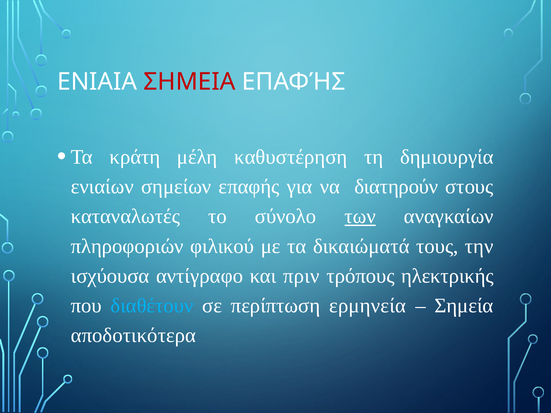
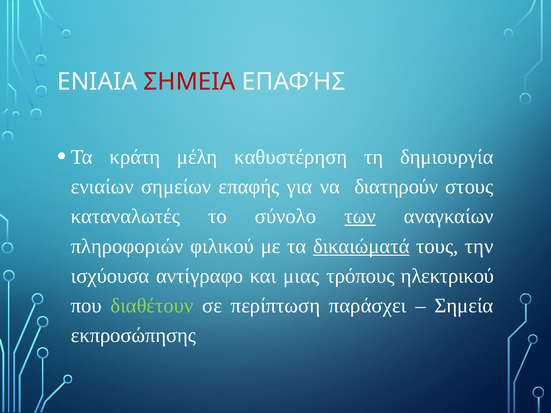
δικαιώματά underline: none -> present (361, 246)
πριν: πριν -> μιας (301, 276)
ηλεκτρικής: ηλεκτρικής -> ηλεκτρικού (447, 276)
διαθέτουν colour: light blue -> light green (152, 306)
ερμηνεία: ερμηνεία -> παράσχει (368, 306)
αποδοτικότερα: αποδοτικότερα -> εκπροσώπησης (133, 336)
